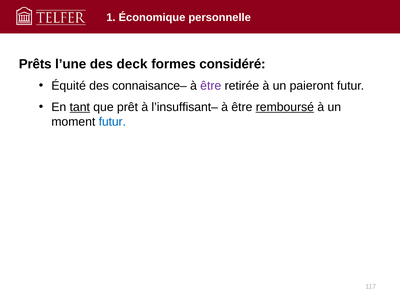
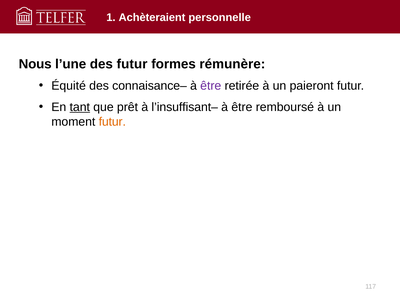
Économique: Économique -> Achèteraient (152, 17)
Prêts: Prêts -> Nous (35, 64)
des deck: deck -> futur (132, 64)
considéré: considéré -> rémunère (232, 64)
remboursé underline: present -> none (285, 107)
futur colour: blue -> orange (112, 122)
